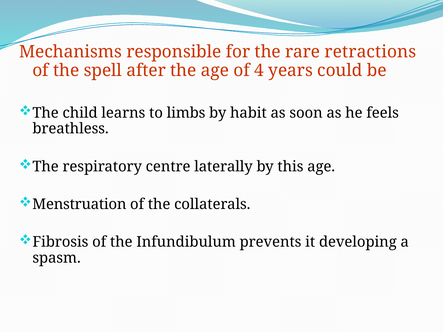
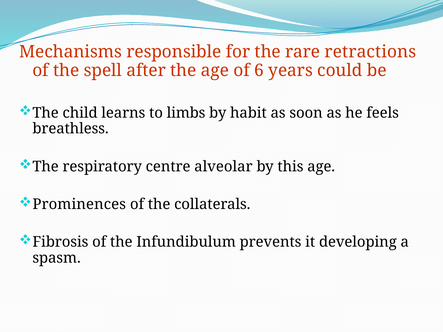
4: 4 -> 6 (259, 71)
laterally: laterally -> alveolar (223, 167)
Menstruation: Menstruation -> Prominences (79, 204)
